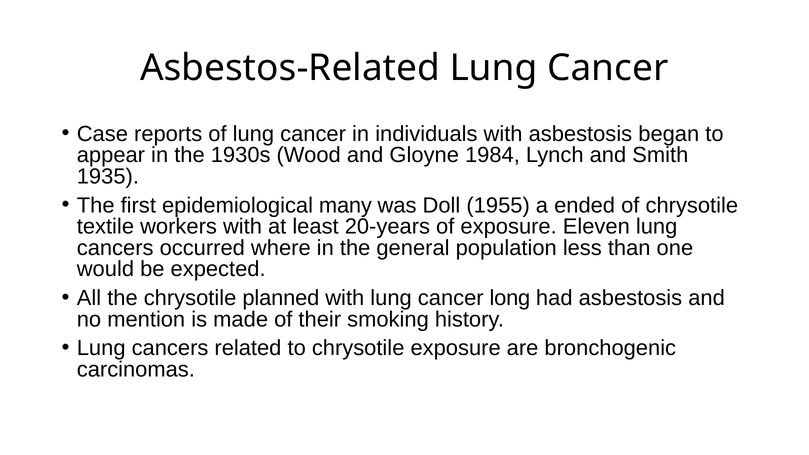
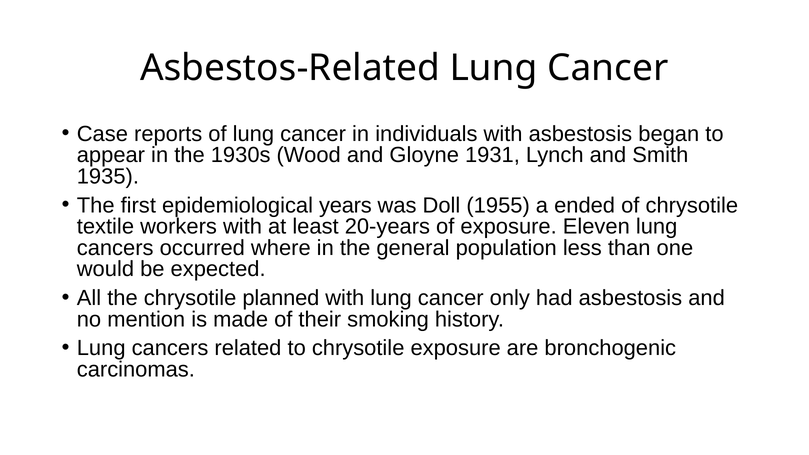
1984: 1984 -> 1931 (492, 155)
many: many -> years (345, 205)
long: long -> only (510, 298)
